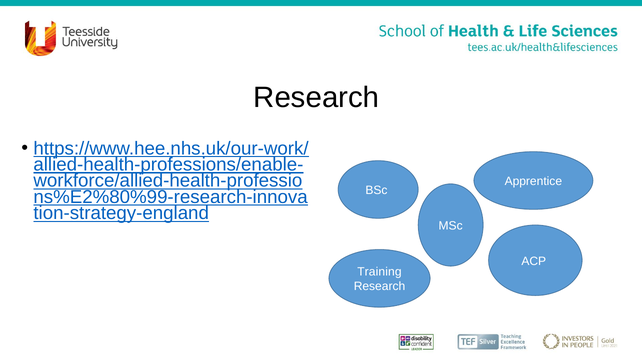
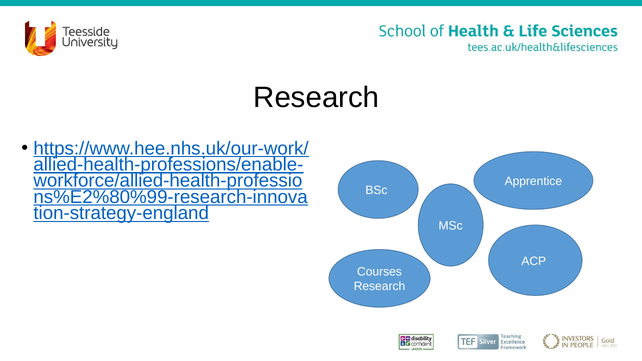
Training: Training -> Courses (379, 272)
